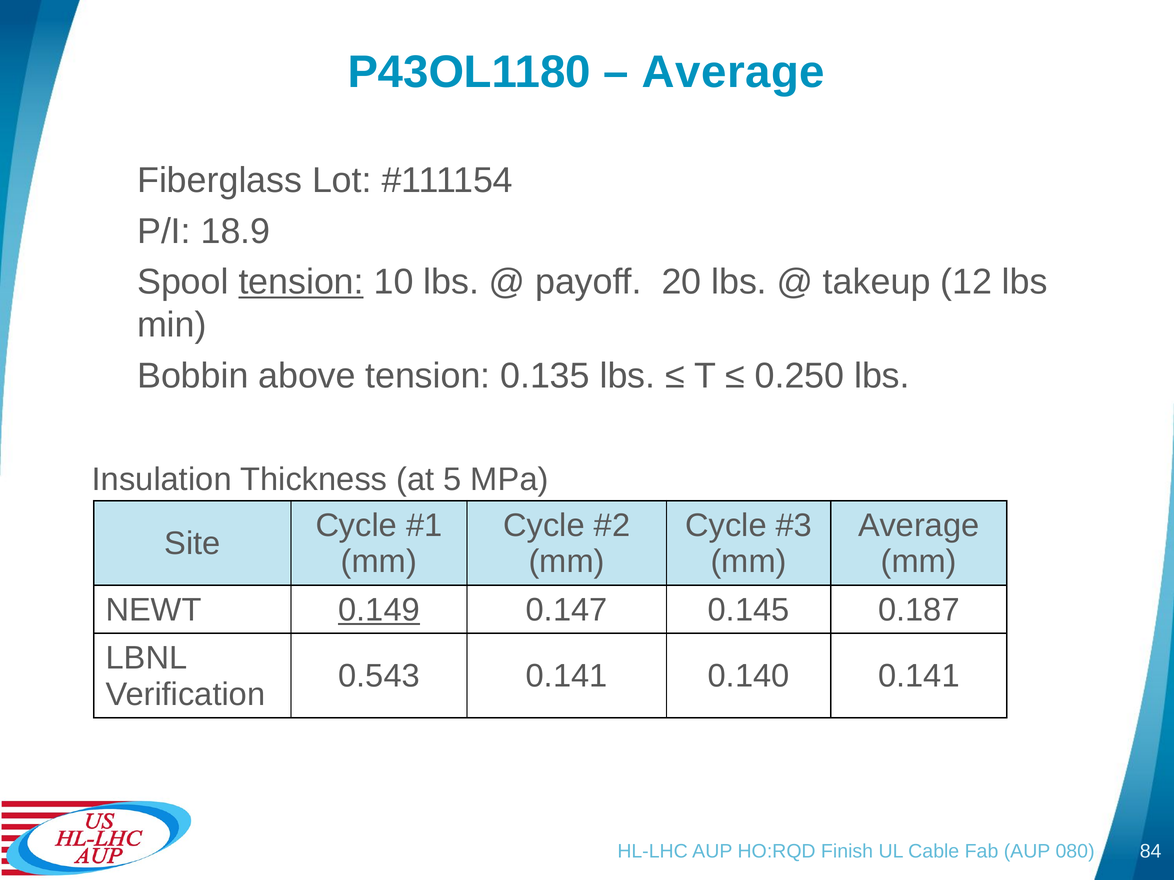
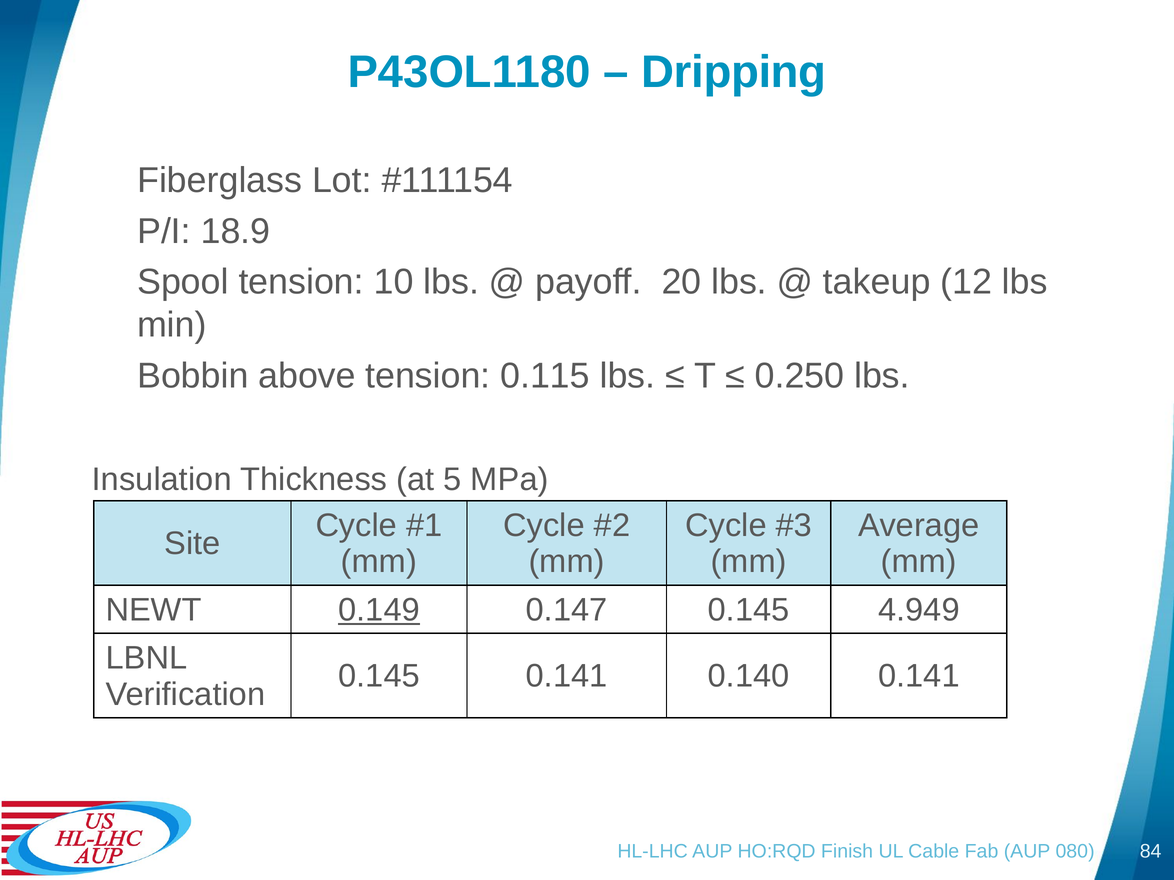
Average: Average -> Dripping (734, 72)
tension underline: present -> none (301, 282)
0.135: 0.135 -> 0.115 (545, 376)
0.187: 0.187 -> 4.949 (919, 610)
0.543: 0.543 -> 0.145 (379, 676)
